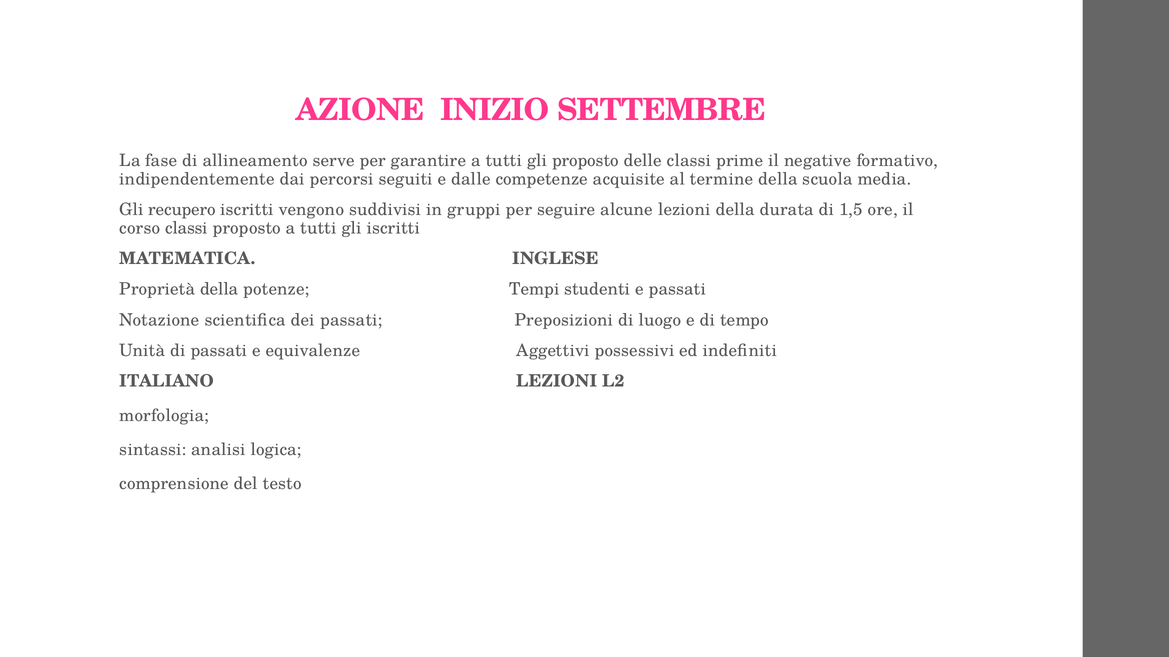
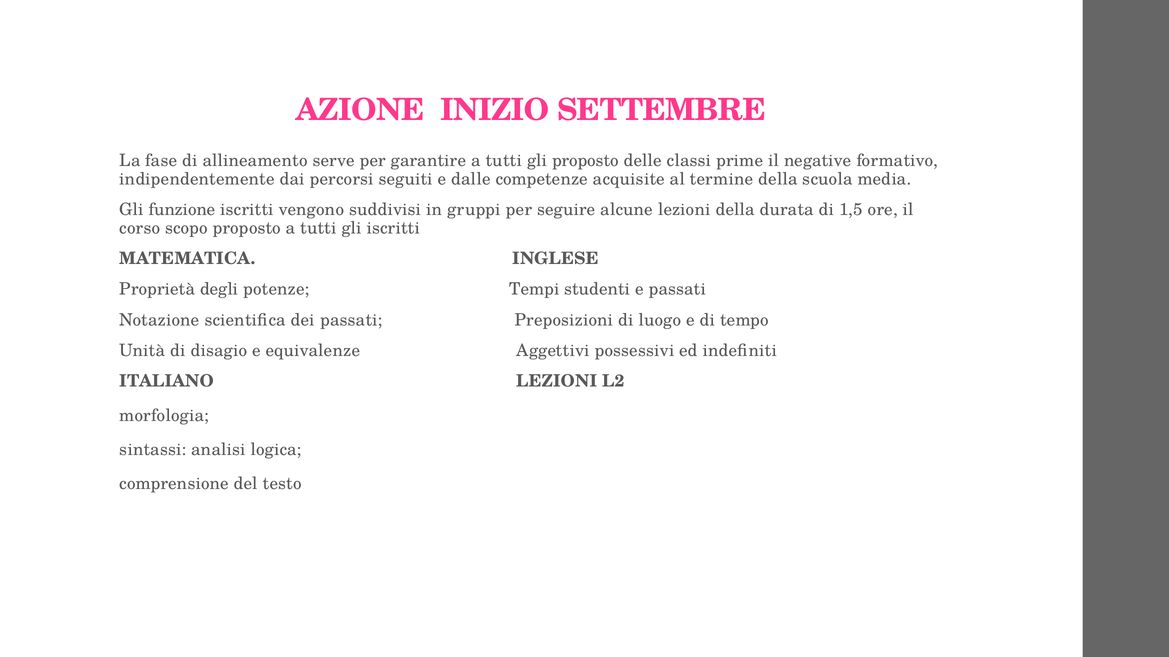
recupero: recupero -> funzione (182, 210)
corso classi: classi -> scopo (186, 228)
Proprietà della: della -> degli (219, 290)
di passati: passati -> disagio (219, 351)
